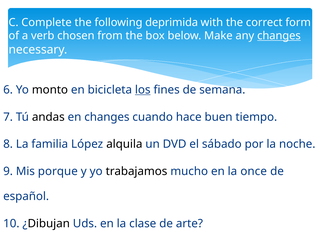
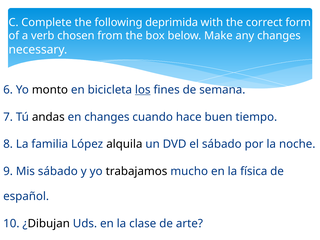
changes underline: present -> none (279, 36)
Mis porque: porque -> sábado (58, 171)
once: once -> física (254, 171)
